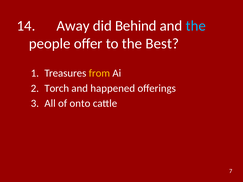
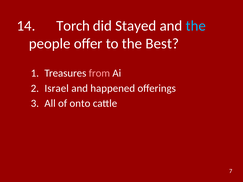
Away: Away -> Torch (73, 26)
Behind: Behind -> Stayed (136, 26)
from colour: yellow -> pink (99, 73)
Torch: Torch -> Israel (57, 88)
